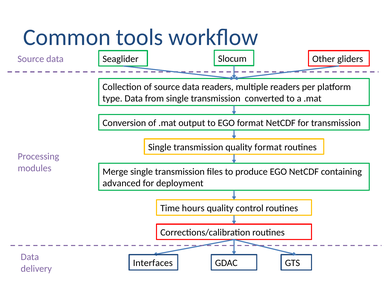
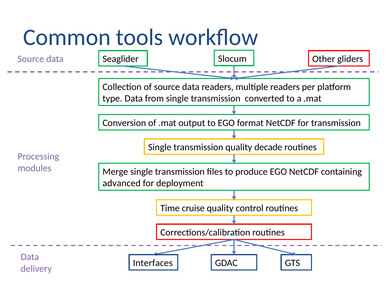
quality format: format -> decade (268, 147)
hours: hours -> cruise (193, 208)
